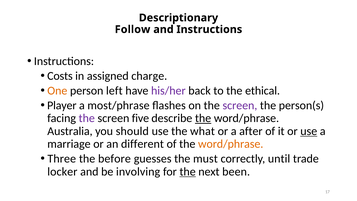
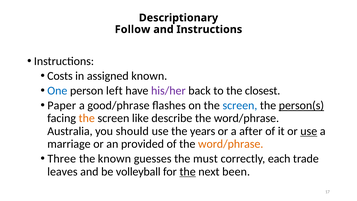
assigned charge: charge -> known (149, 76)
One colour: orange -> blue (57, 91)
ethical: ethical -> closest (263, 91)
Player: Player -> Paper (62, 105)
most/phrase: most/phrase -> good/phrase (118, 105)
screen colour: purple -> blue (240, 105)
person(s underline: none -> present (301, 105)
the colour: purple -> orange (87, 118)
five: five -> like (140, 118)
the underline: present -> none (203, 118)
what: what -> years (203, 131)
different: different -> provided (142, 144)
the before: before -> known (114, 159)
until: until -> each (279, 159)
locker: locker -> leaves (62, 171)
involving: involving -> volleyball (138, 171)
